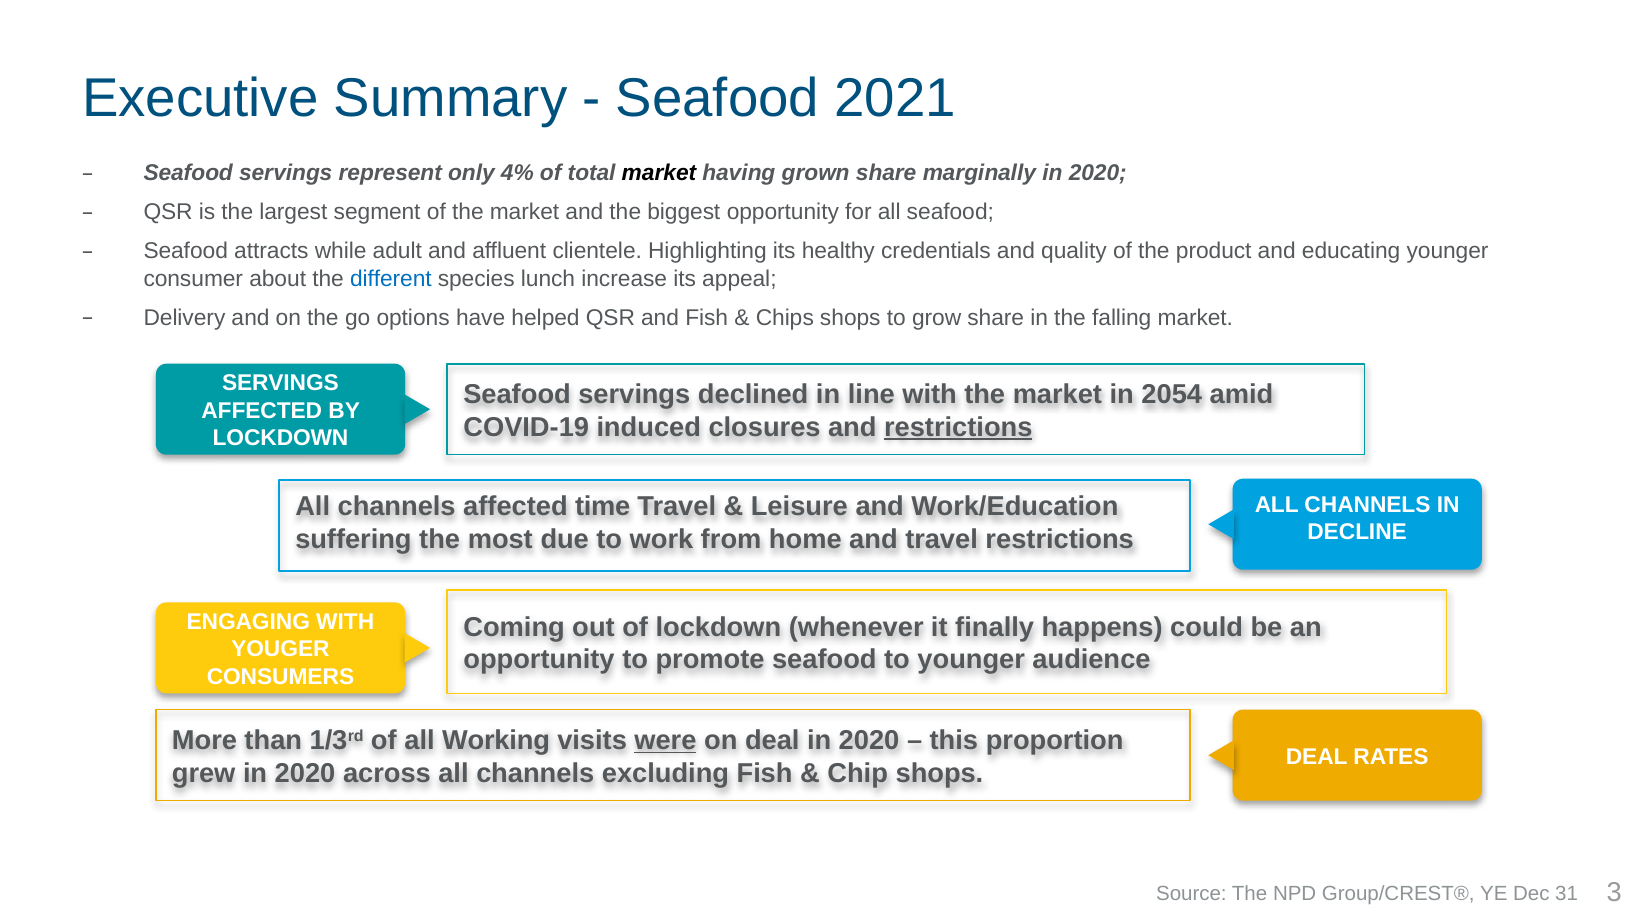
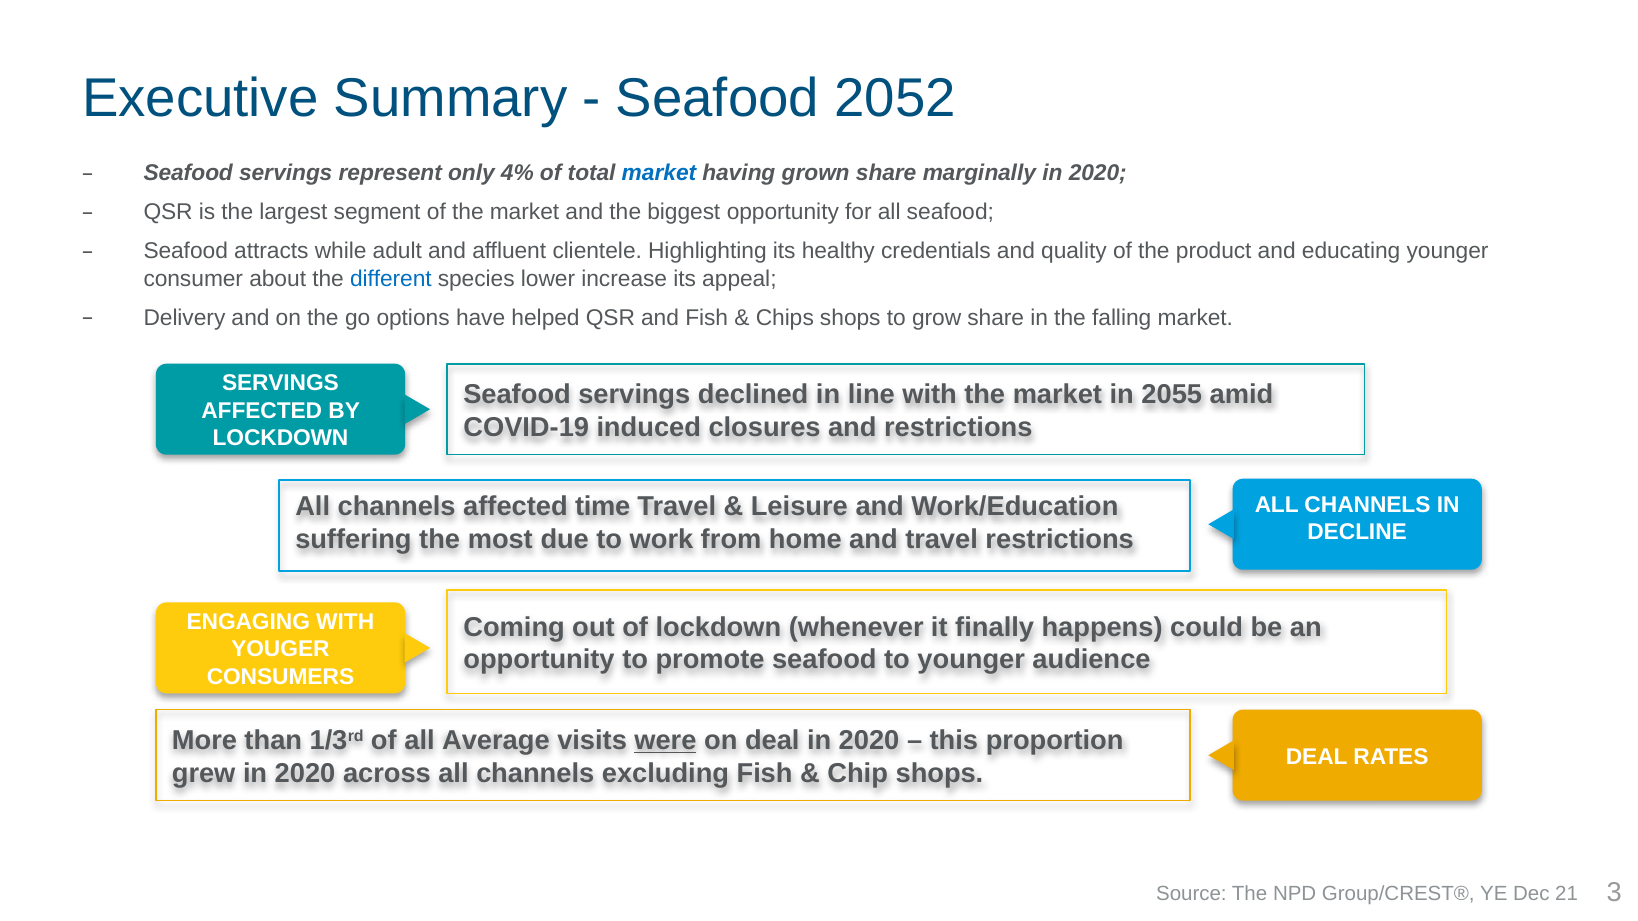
2021: 2021 -> 2052 (895, 99)
market colour: black -> blue (659, 173)
lunch: lunch -> lower (548, 279)
2054: 2054 -> 2055 (1172, 395)
restrictions underline: present -> none (958, 428)
Working: Working -> Average (496, 741)
31: 31 -> 21 (1567, 895)
